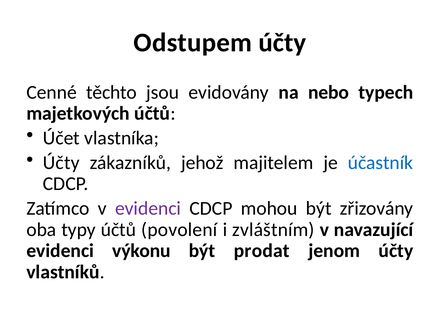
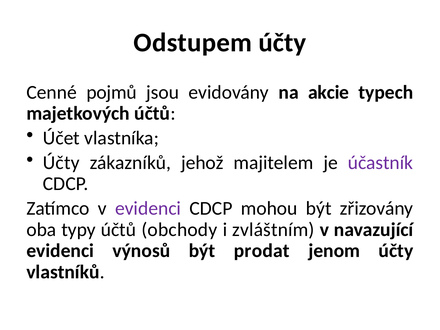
těchto: těchto -> pojmů (112, 92)
nebo: nebo -> akcie (329, 92)
účastník colour: blue -> purple (380, 163)
povolení: povolení -> obchody (179, 230)
výkonu: výkonu -> výnosů (141, 251)
